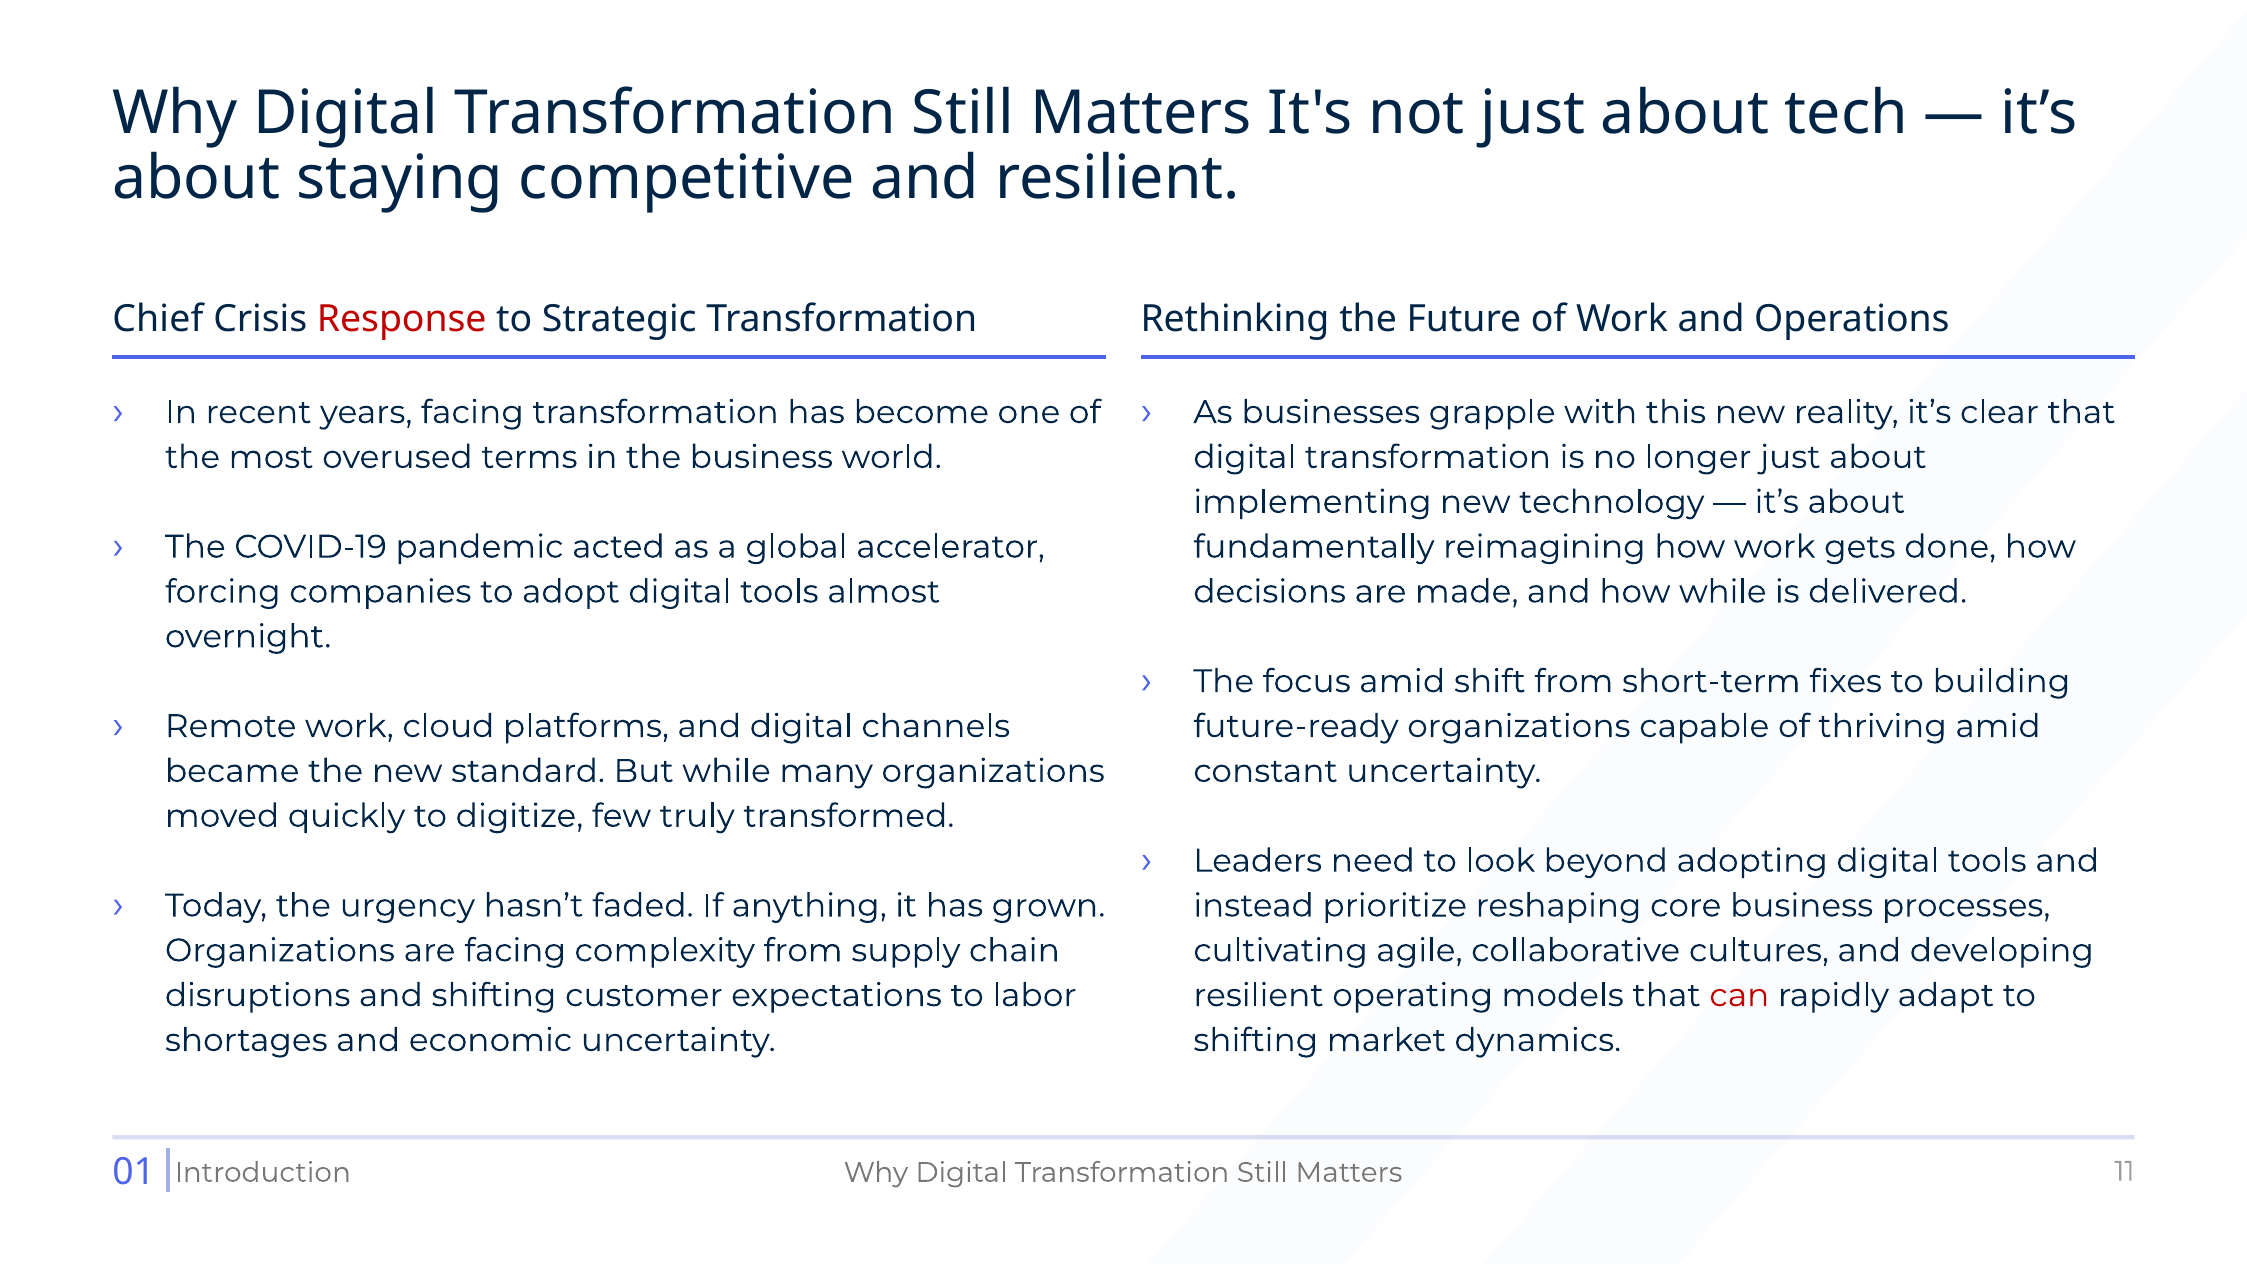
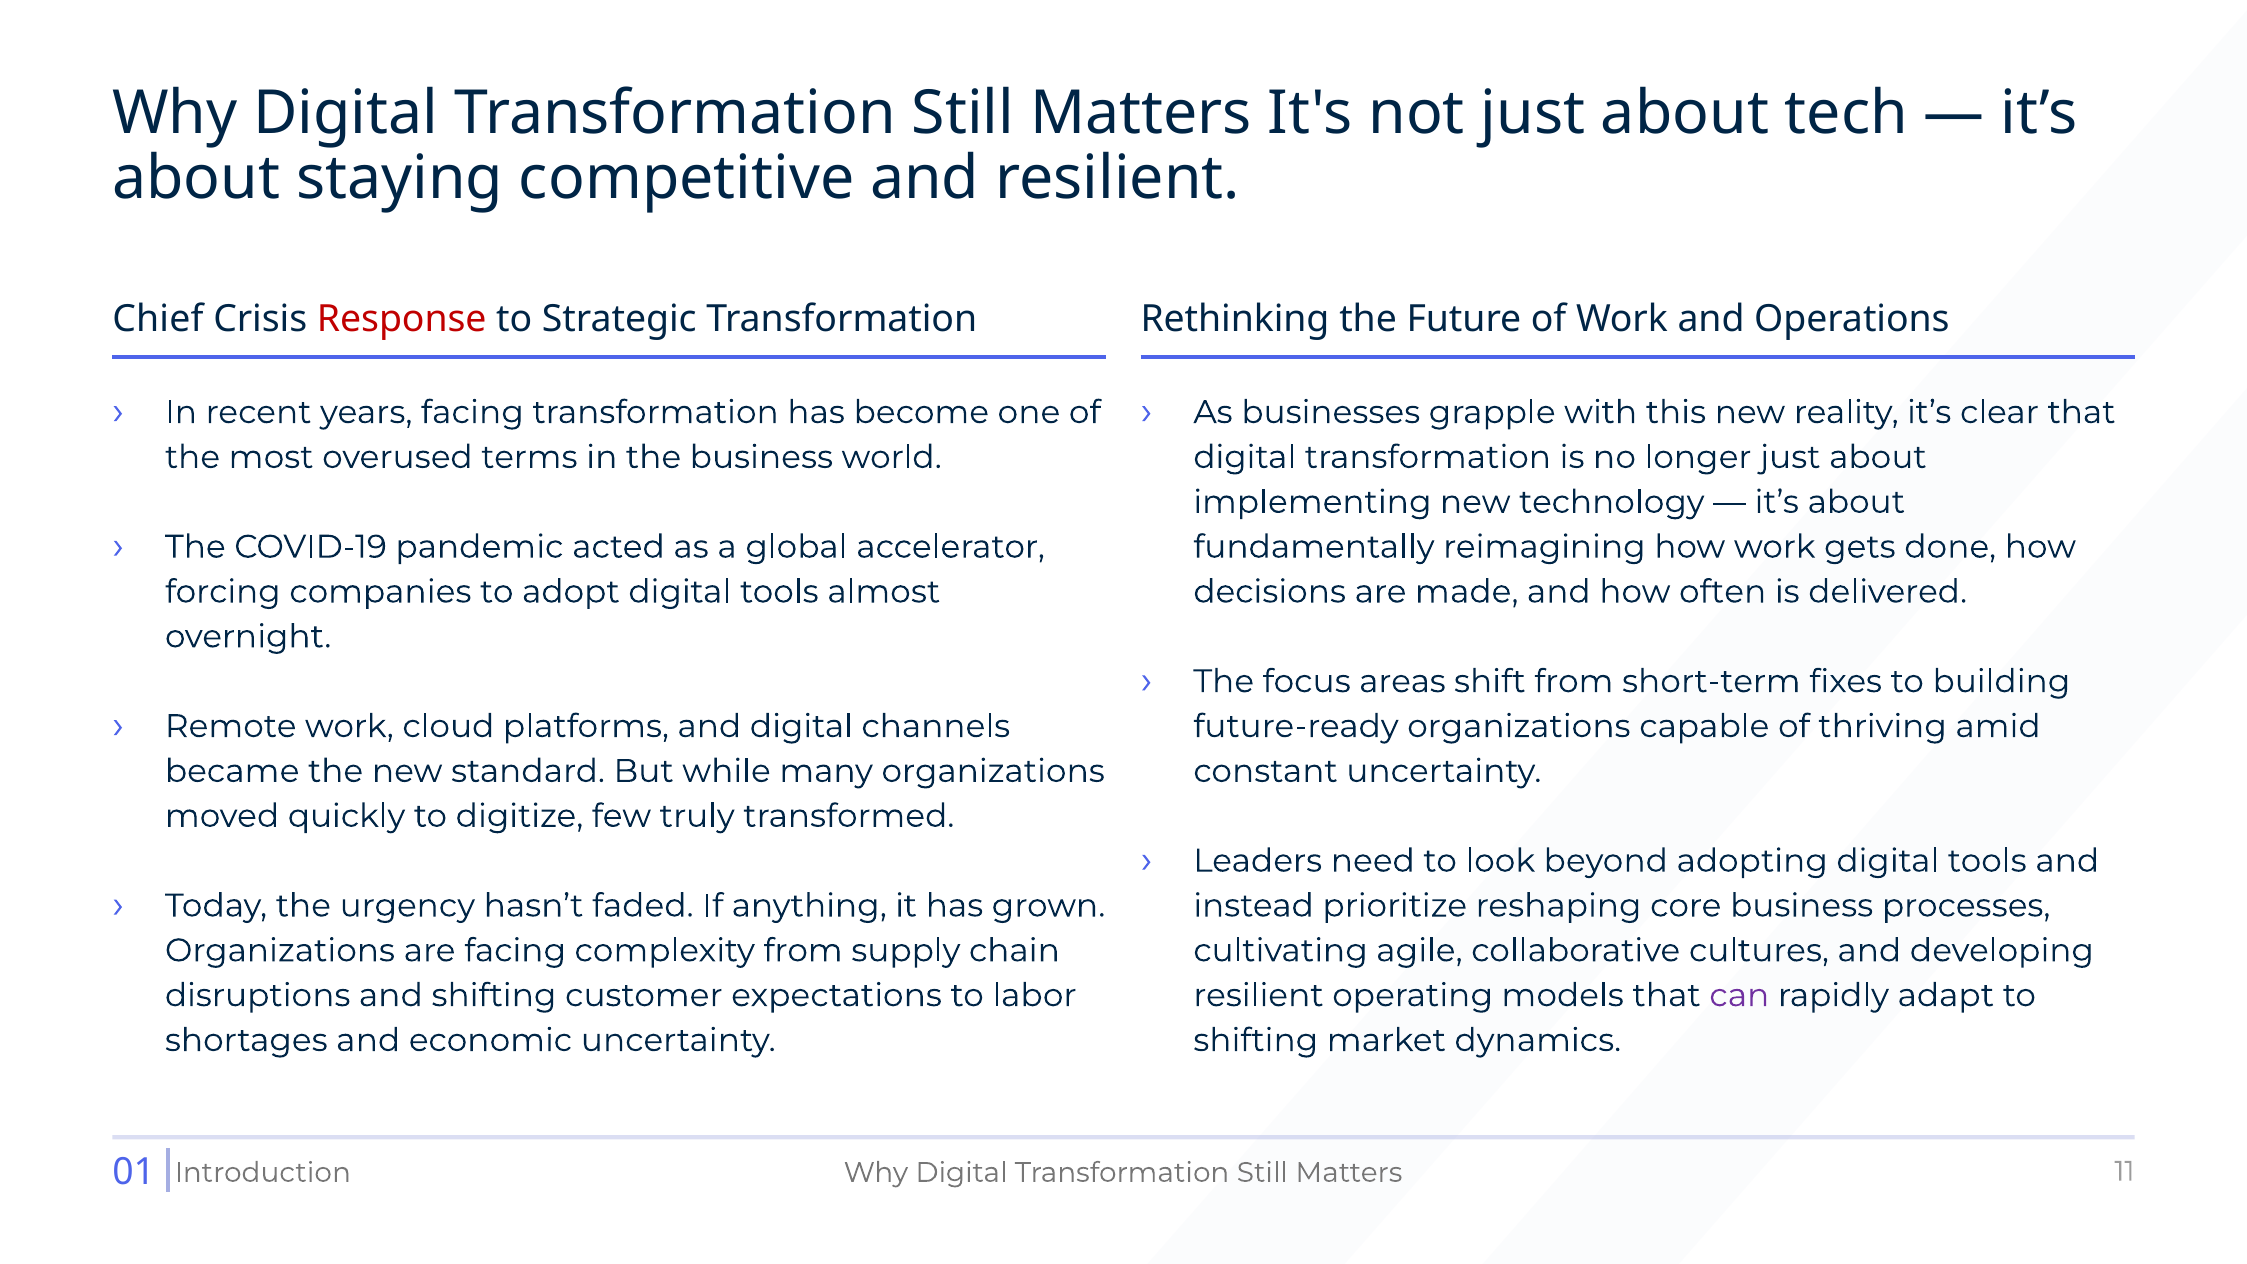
how while: while -> often (1723, 592)
focus amid: amid -> areas (1402, 681)
can colour: red -> purple (1739, 995)
